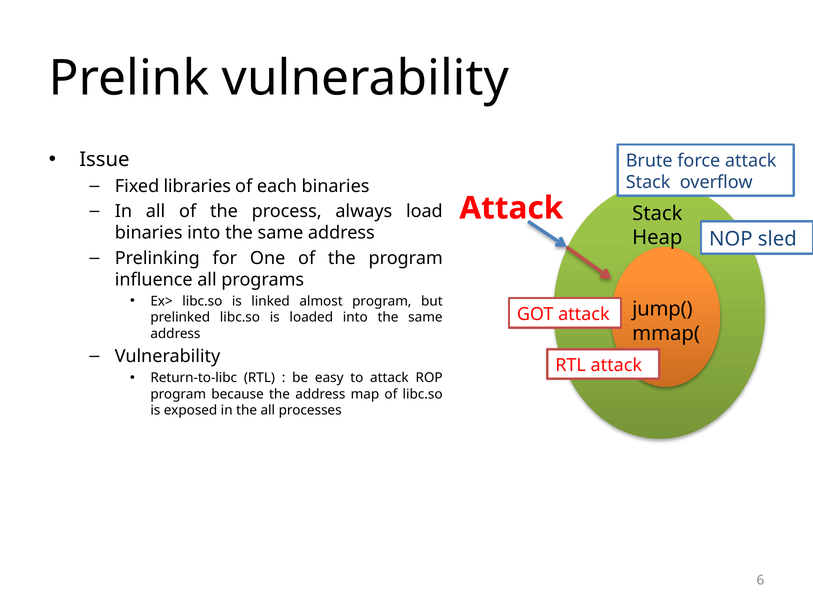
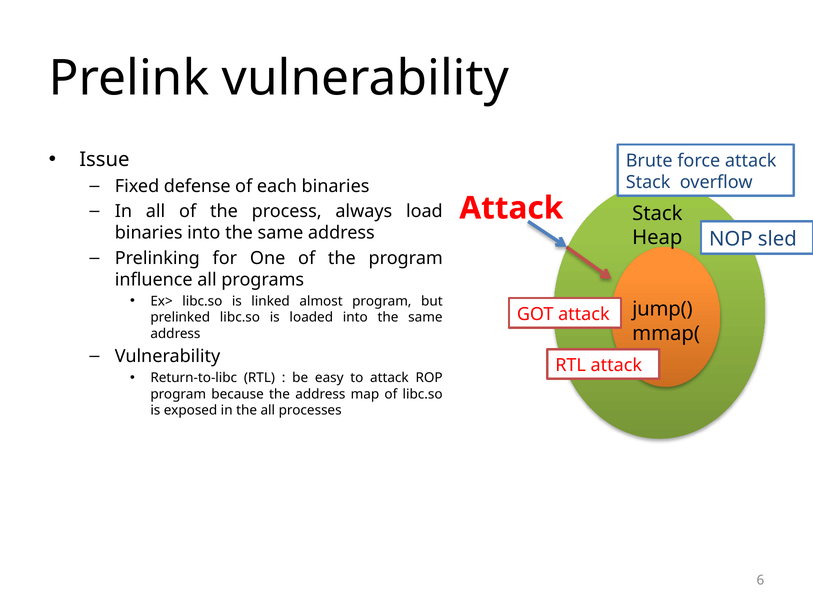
libraries: libraries -> defense (197, 186)
